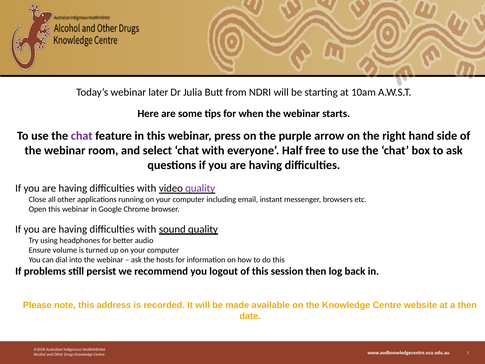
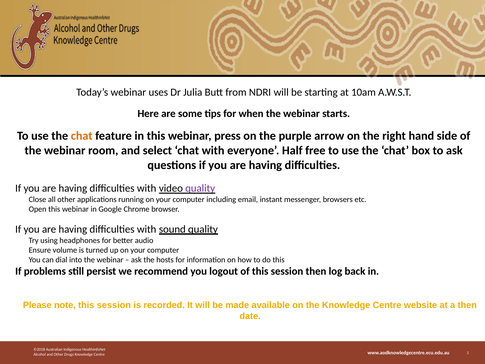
later: later -> uses (158, 92)
chat colour: purple -> orange (82, 136)
note this address: address -> session (114, 305)
